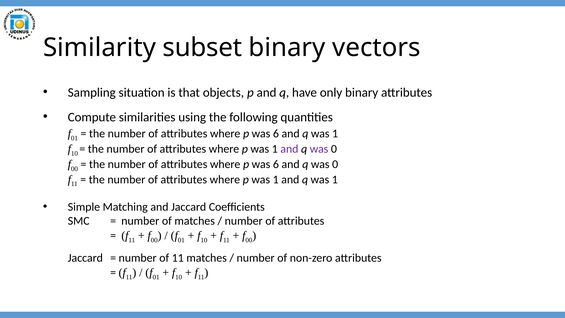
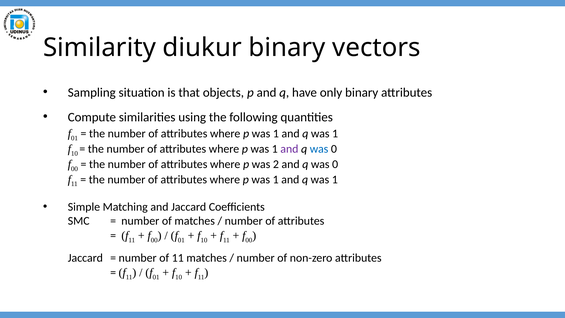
subset: subset -> diukur (202, 47)
6: 6 -> 1 (276, 134)
was colour: purple -> blue (319, 149)
6: 6 -> 2 (276, 164)
